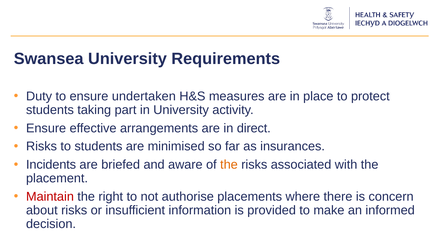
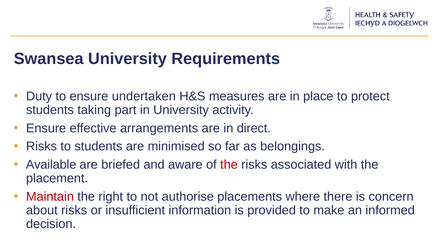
insurances: insurances -> belongings (293, 146)
Incidents: Incidents -> Available (51, 164)
the colour: orange -> red (229, 164)
